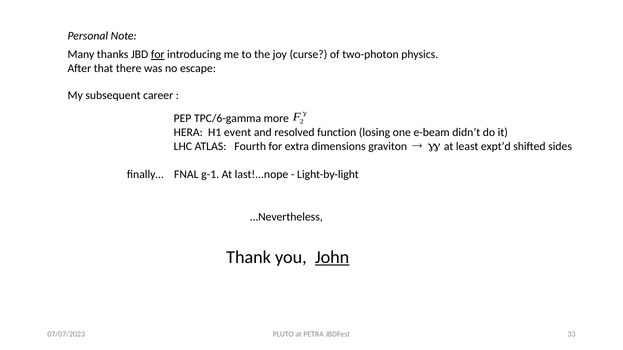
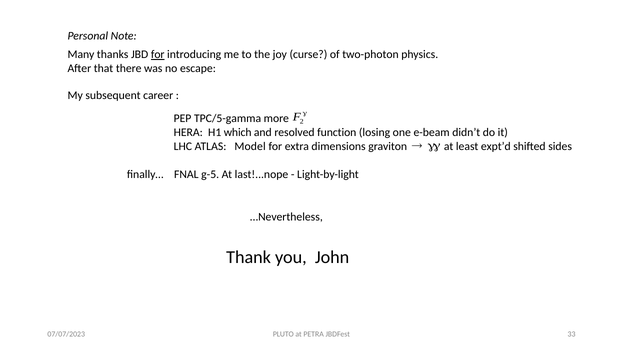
TPC/6-gamma: TPC/6-gamma -> TPC/5-gamma (228, 119)
event: event -> which (238, 133)
Fourth: Fourth -> Model (250, 147)
g-1: g-1 -> g-5 (210, 175)
John underline: present -> none (332, 257)
